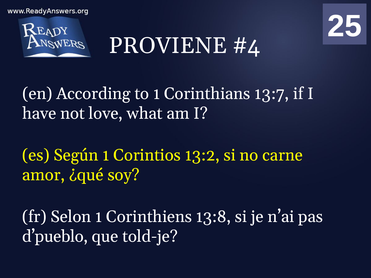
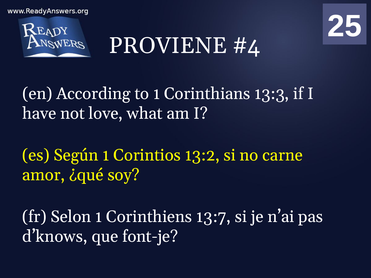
13:7: 13:7 -> 13:3 (272, 94)
13:8: 13:8 -> 13:7 (213, 217)
d’pueblo: d’pueblo -> d’knows (55, 237)
told-je: told-je -> font-je (150, 237)
